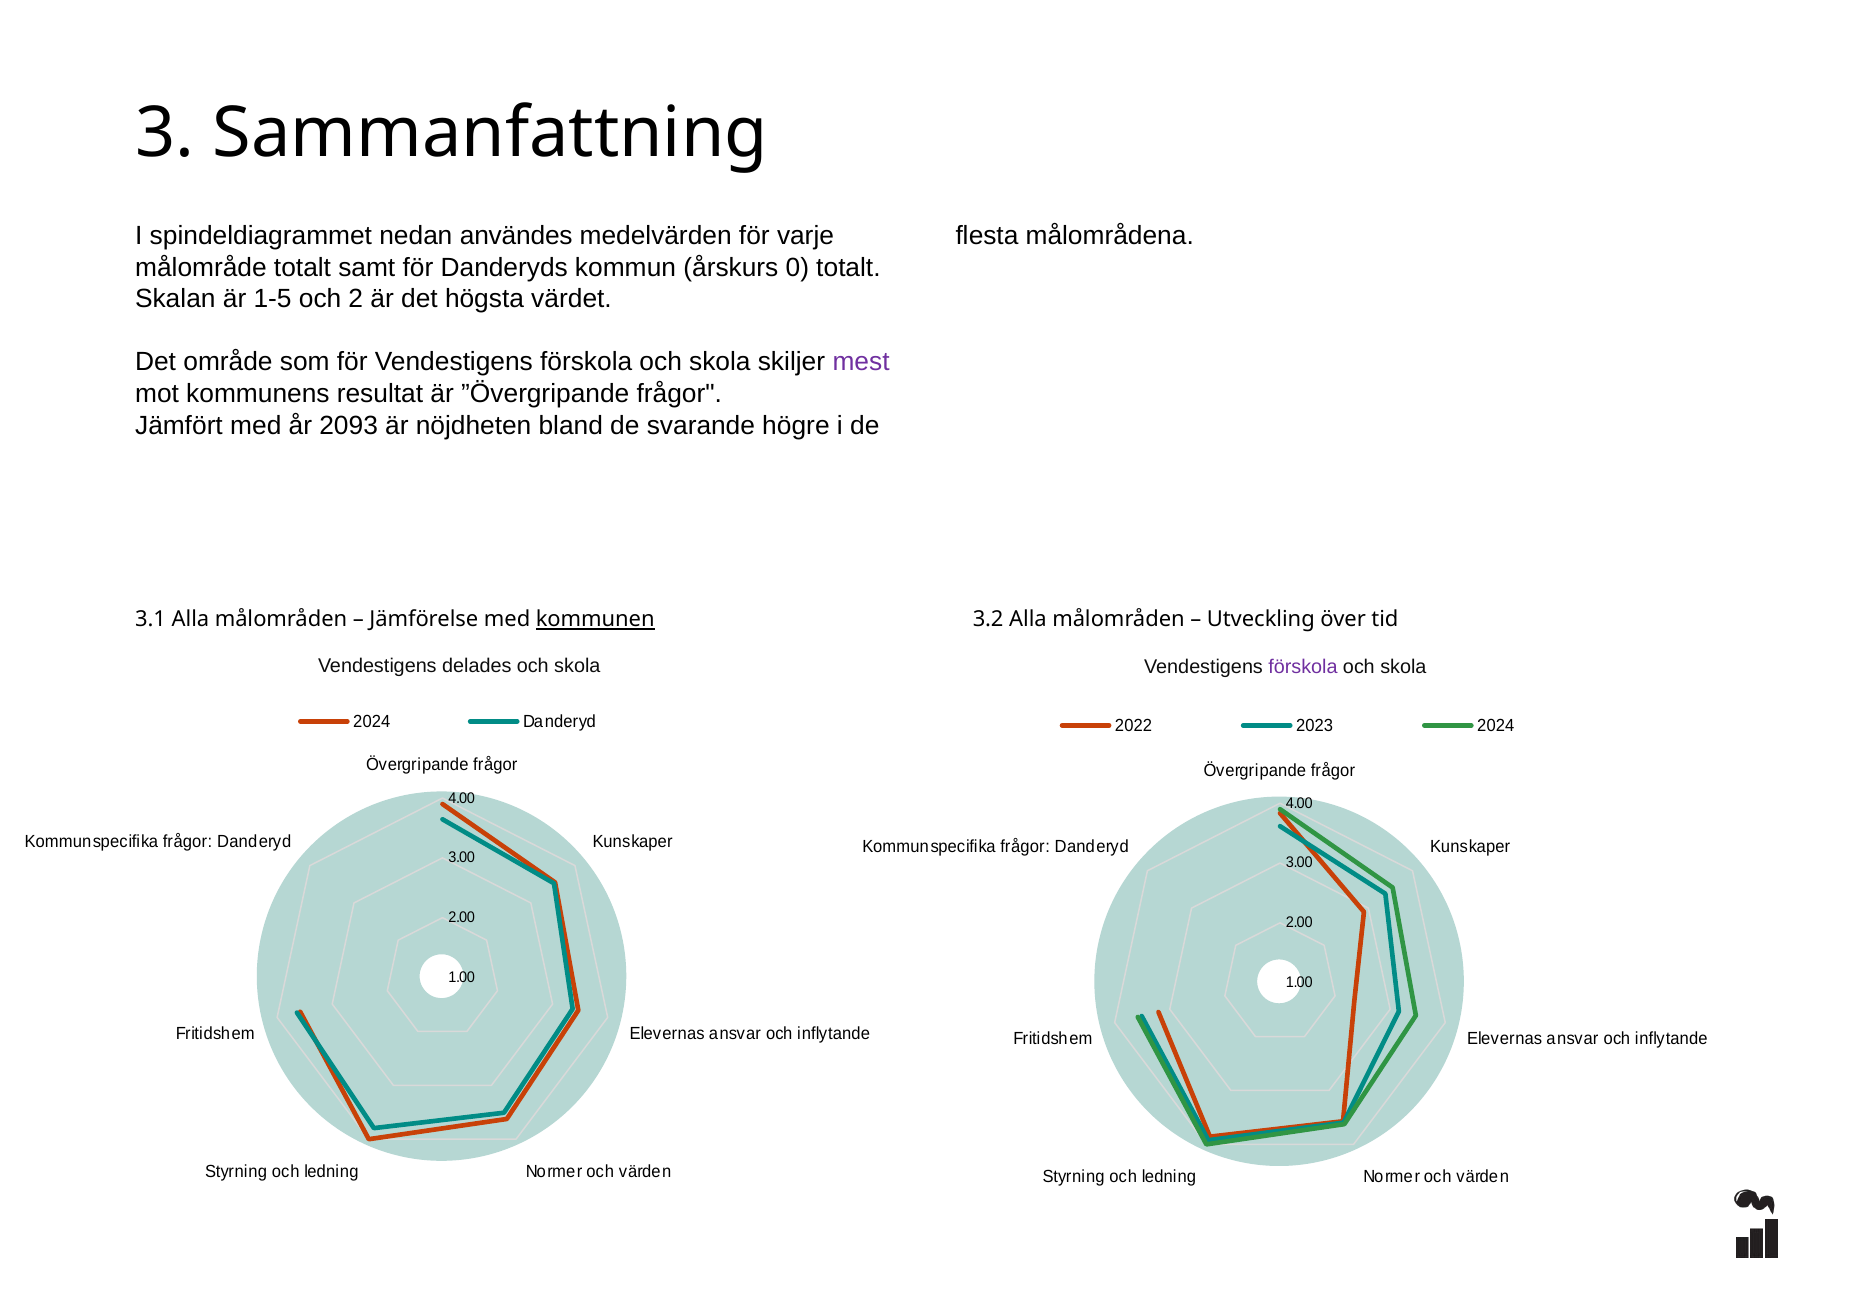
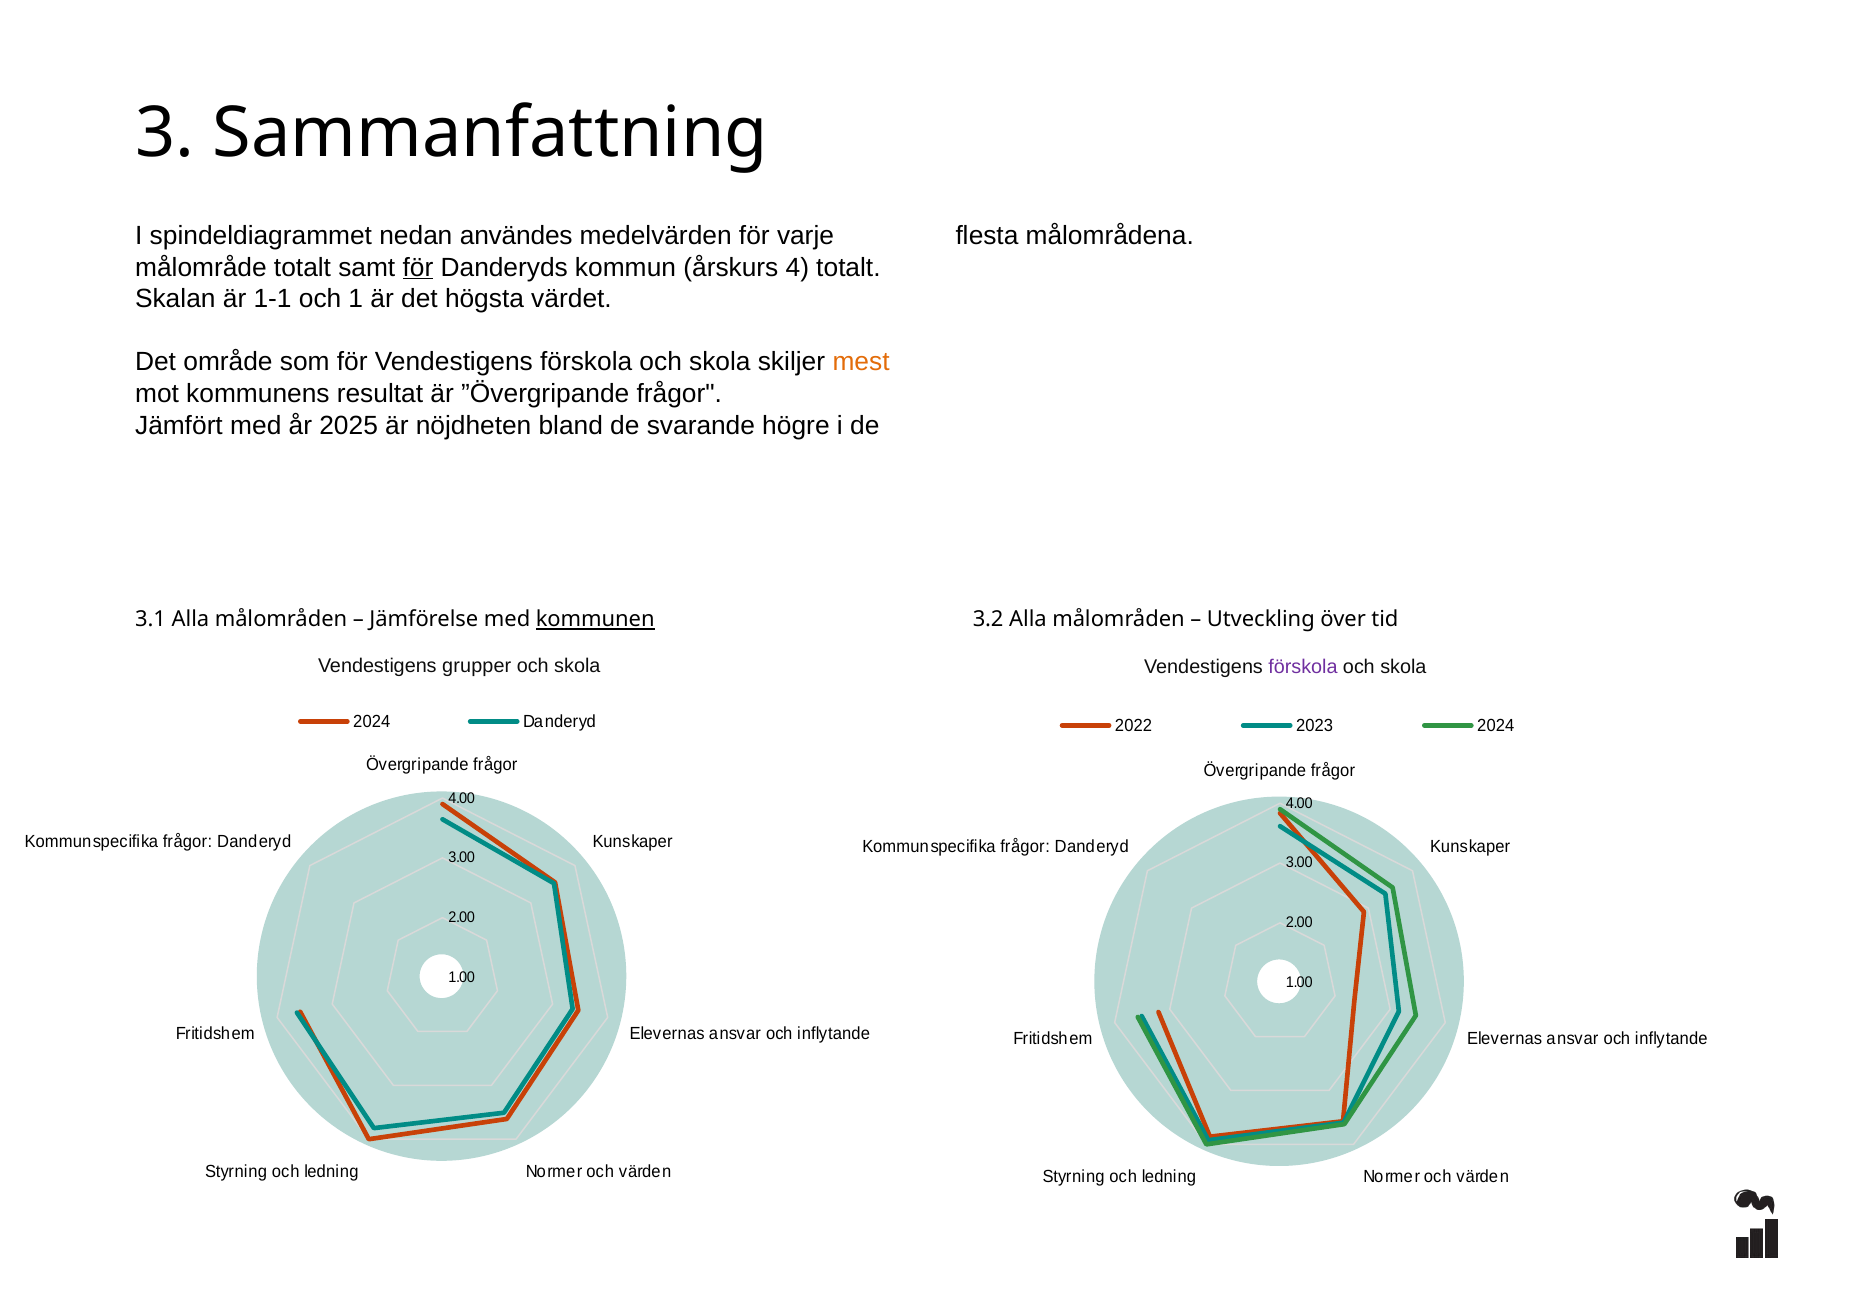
för underline: none -> present (418, 267)
0: 0 -> 4 (797, 267)
1-5: 1-5 -> 1-1 (273, 299)
2: 2 -> 1 (356, 299)
mest colour: purple -> orange (861, 362)
2093: 2093 -> 2025 (349, 426)
delades: delades -> grupper (477, 666)
